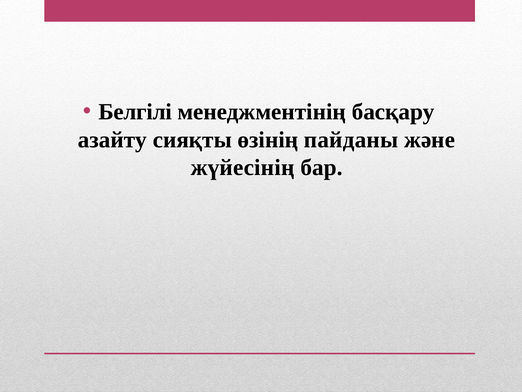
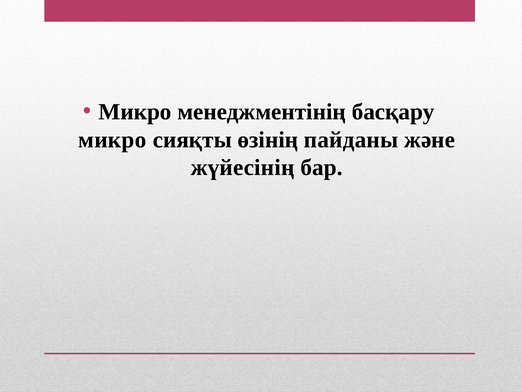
Белгілі: Белгілі -> Микро (135, 112)
азайту: азайту -> микро (112, 140)
